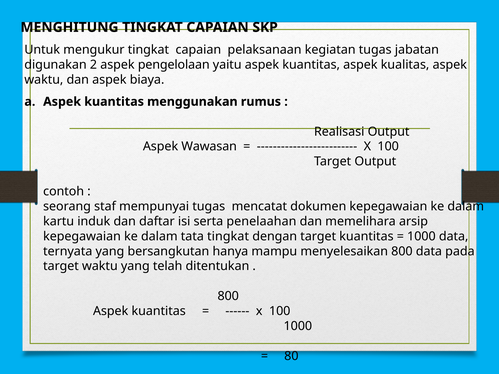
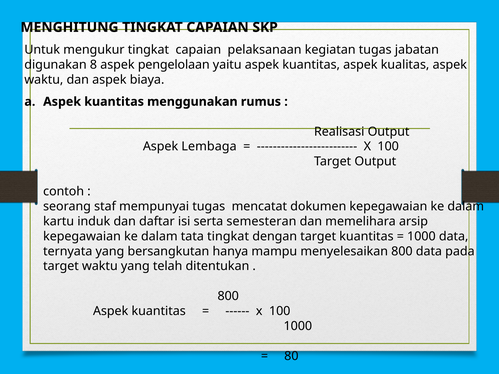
2: 2 -> 8 (93, 65)
Wawasan: Wawasan -> Lembaga (209, 147)
penelaahan: penelaahan -> semesteran (261, 221)
